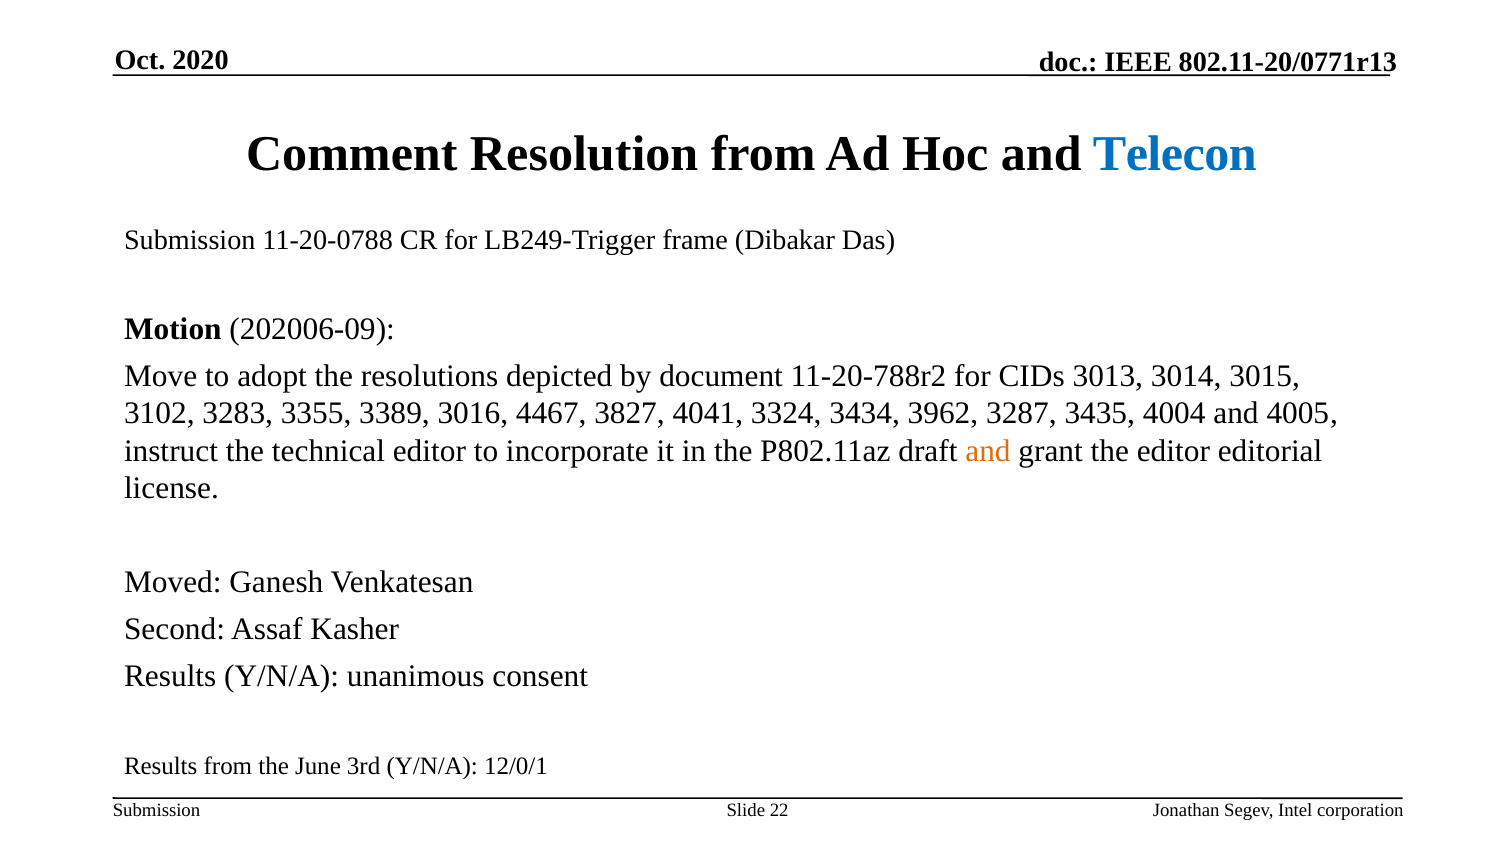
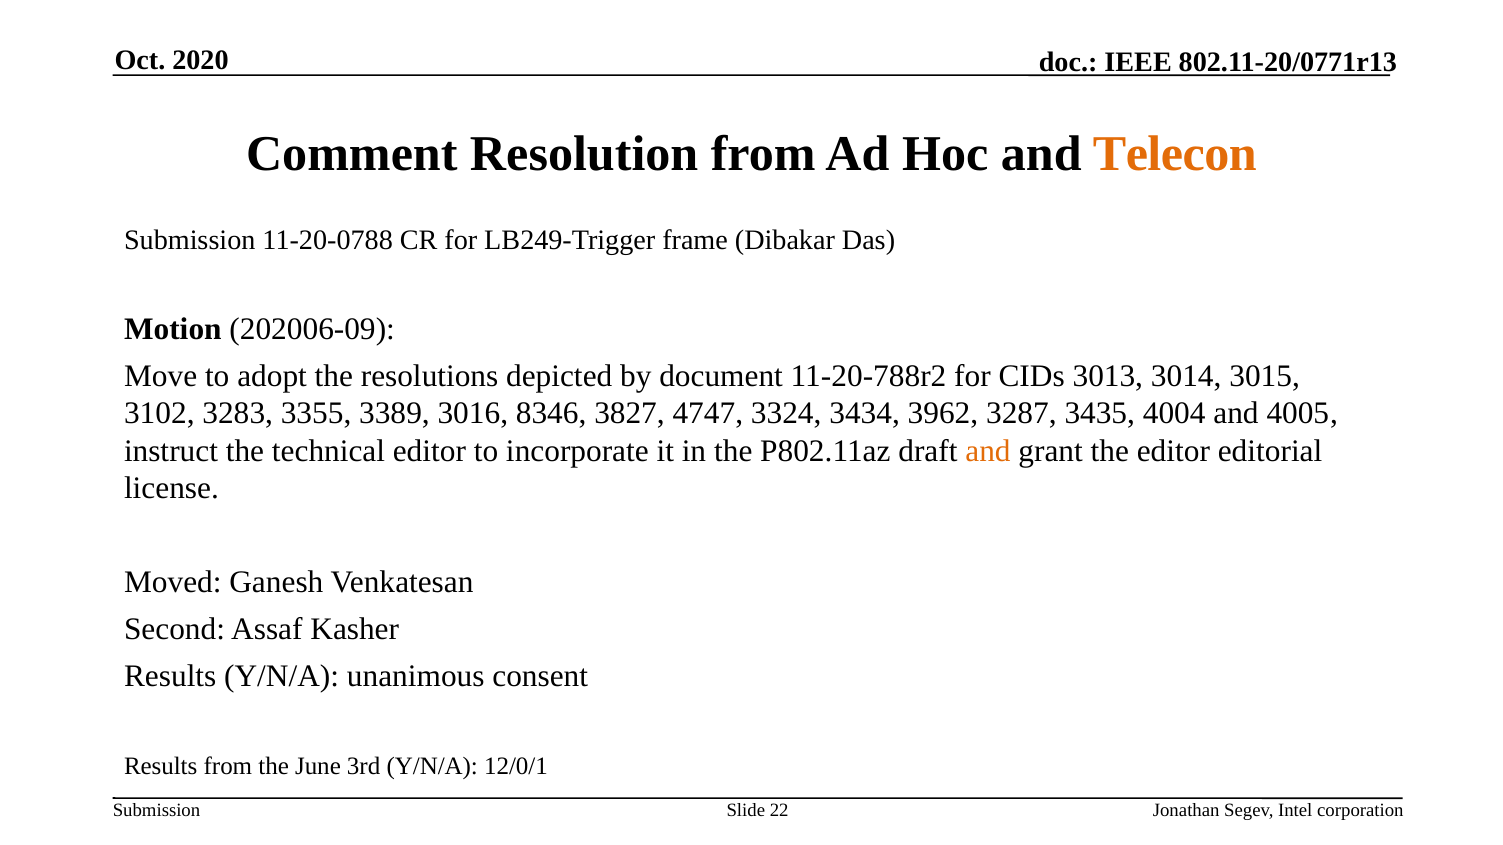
Telecon colour: blue -> orange (1175, 154)
4467: 4467 -> 8346 (551, 414)
4041: 4041 -> 4747 (708, 414)
